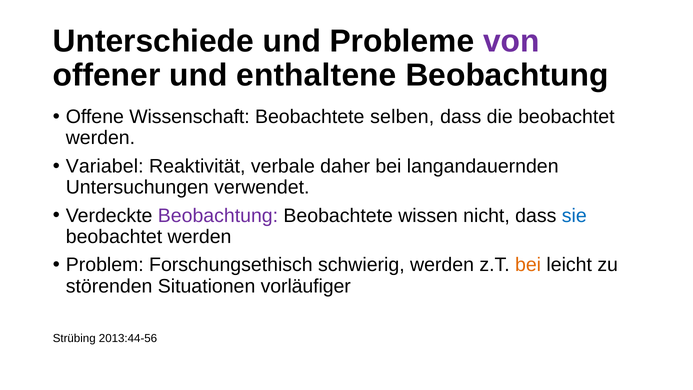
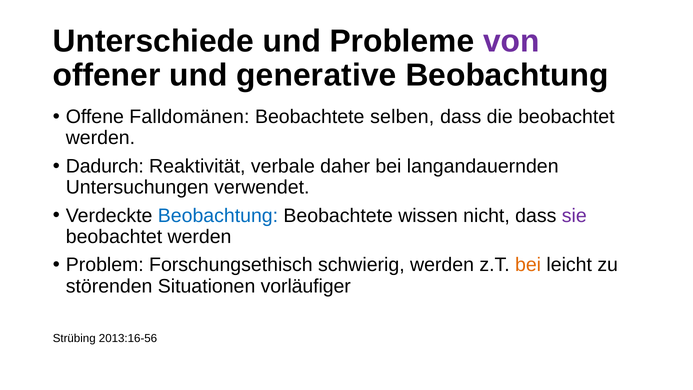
enthaltene: enthaltene -> generative (316, 75)
Wissenschaft: Wissenschaft -> Falldomänen (189, 117)
Variabel: Variabel -> Dadurch (105, 166)
Beobachtung colour: purple -> blue (218, 216)
sie colour: blue -> purple (574, 216)
2013:44-56: 2013:44-56 -> 2013:16-56 (128, 338)
